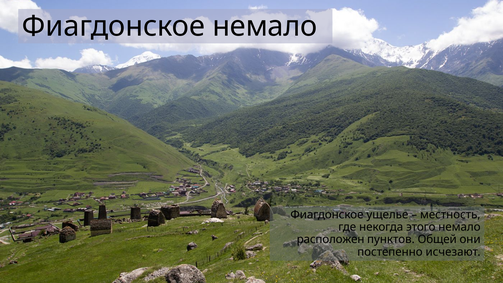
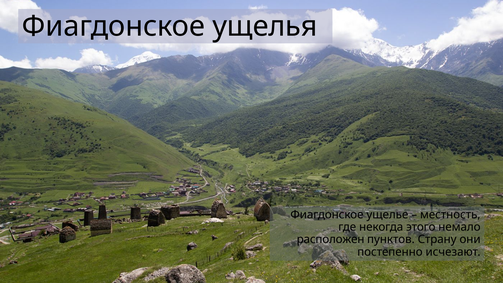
Фиагдонское немало: немало -> ущелья (265, 26)
Общей: Общей -> Страну (437, 239)
